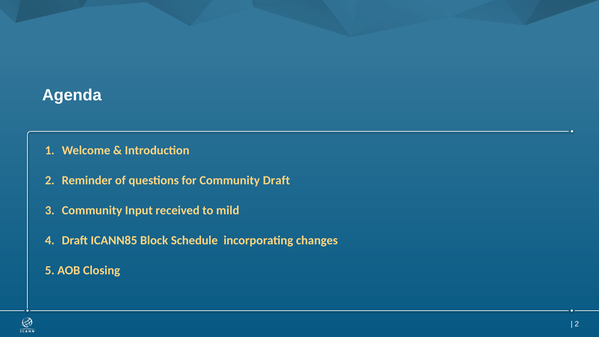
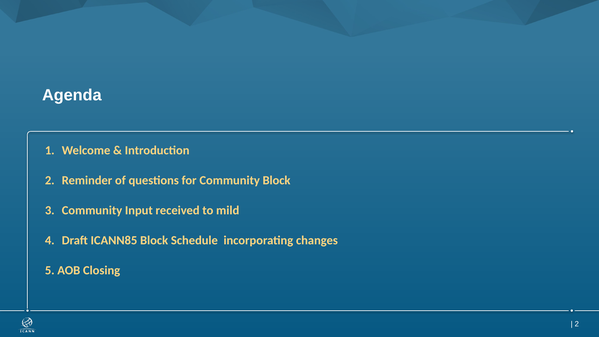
Community Draft: Draft -> Block (277, 180)
